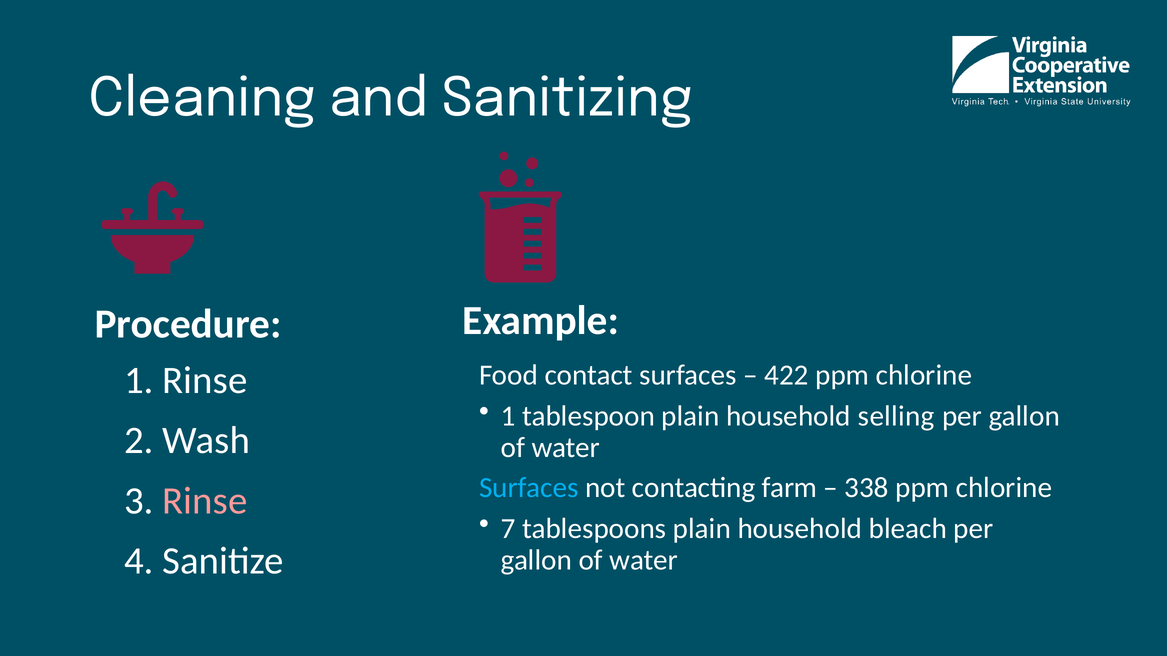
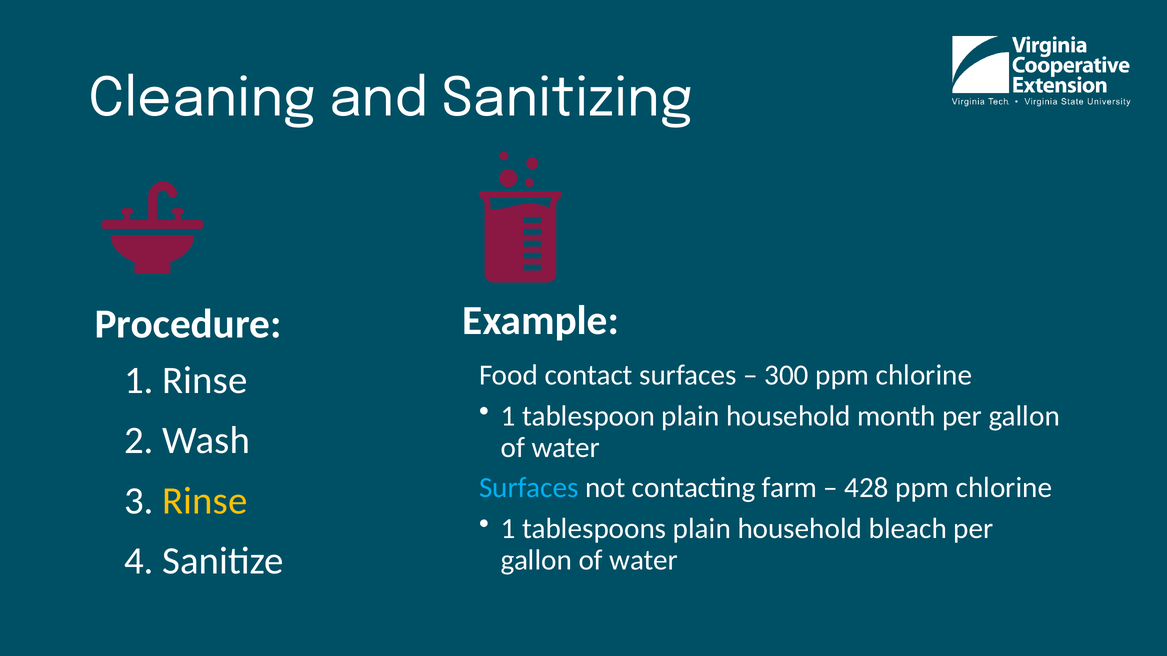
422: 422 -> 300 (787, 375)
selling: selling -> month (897, 416)
338: 338 -> 428 (866, 488)
Rinse colour: pink -> yellow (205, 501)
7: 7 -> 1 (508, 529)
